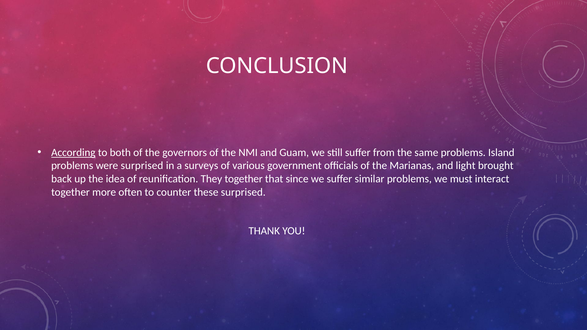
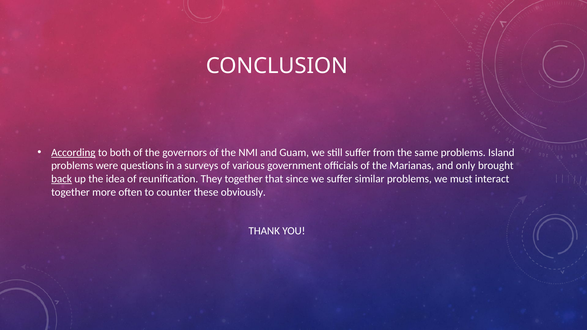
were surprised: surprised -> questions (142, 166)
light: light -> only (466, 166)
back underline: none -> present (62, 179)
these surprised: surprised -> obviously (243, 192)
